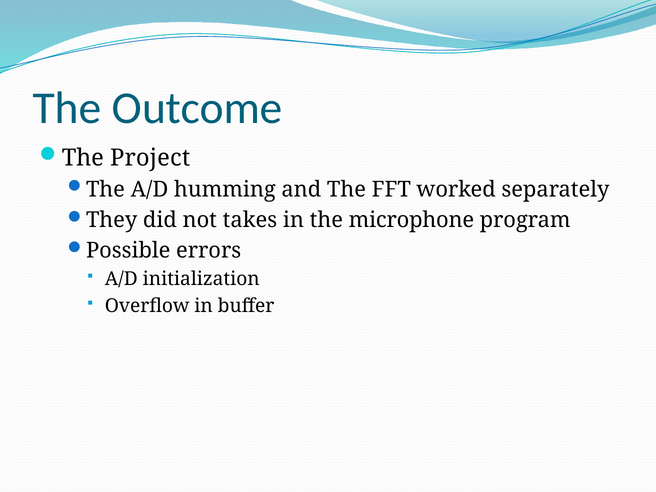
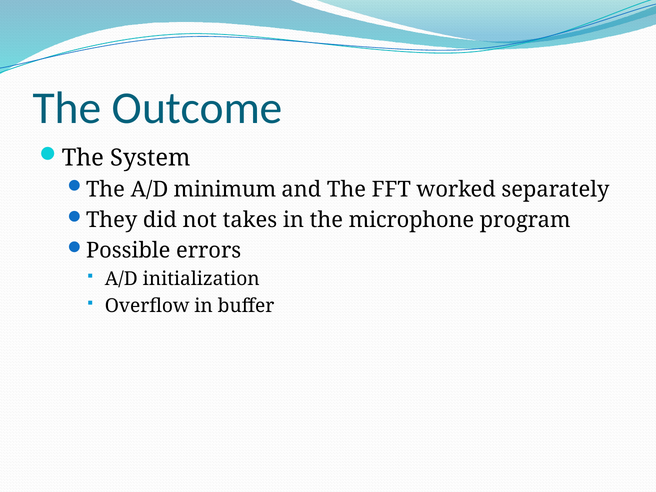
Project: Project -> System (150, 158)
humming: humming -> minimum (225, 190)
